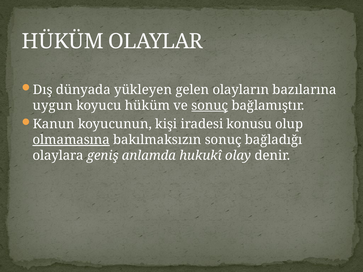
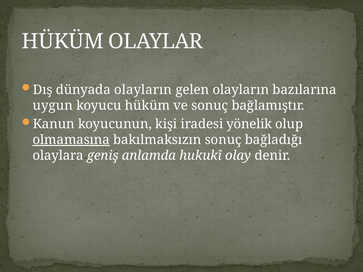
dünyada yükleyen: yükleyen -> olayların (143, 90)
sonuç underline: present -> none (210, 106)
konusu: konusu -> yönelik (249, 124)
